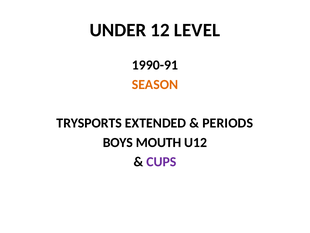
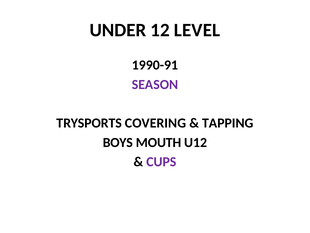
SEASON colour: orange -> purple (155, 84)
EXTENDED: EXTENDED -> COVERING (156, 123)
PERIODS: PERIODS -> TAPPING (228, 123)
